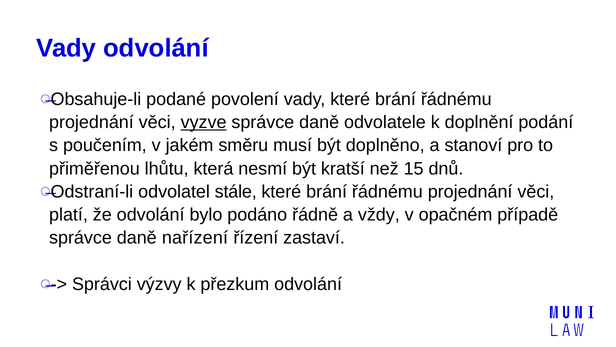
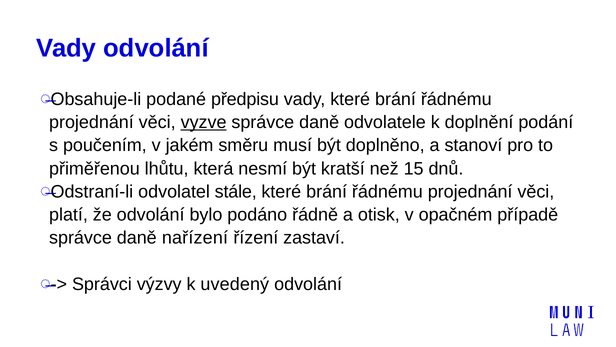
povolení: povolení -> předpisu (245, 99)
vždy: vždy -> otisk (379, 215)
přezkum: přezkum -> uvedený (235, 284)
